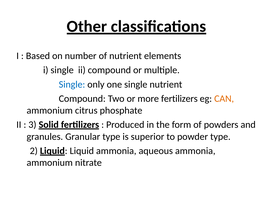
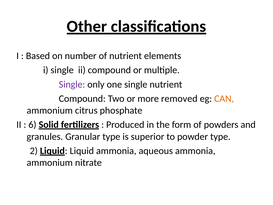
Single colour: blue -> purple (72, 84)
more fertilizers: fertilizers -> removed (179, 98)
3: 3 -> 6 (32, 125)
